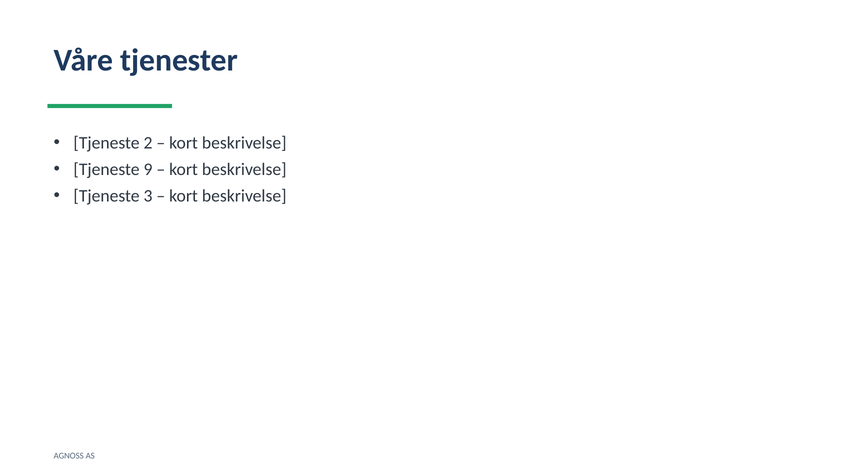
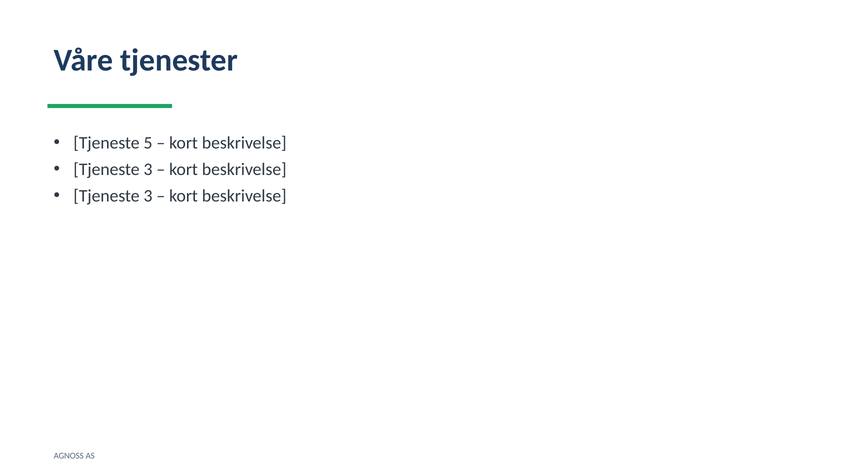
2: 2 -> 5 (148, 143)
9: 9 -> 3 (148, 169)
